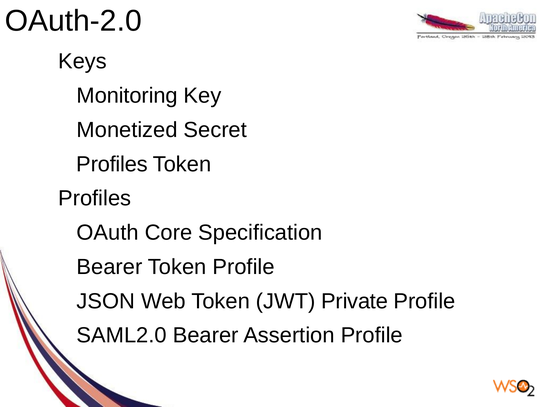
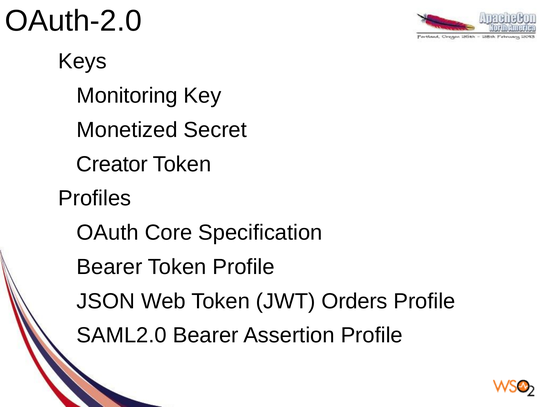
Profiles: Profiles -> Creator (112, 164)
Private: Private -> Orders (355, 301)
